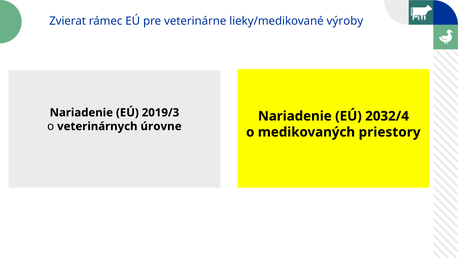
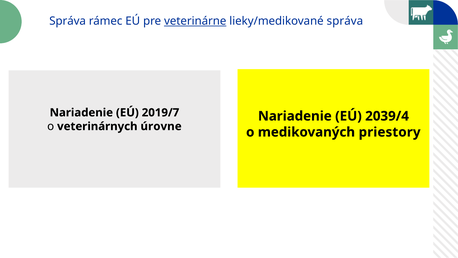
Zvierat: Zvierat -> Správa (68, 21)
veterinárne underline: none -> present (195, 21)
lieky/medikované výroby: výroby -> správa (345, 21)
2019/3: 2019/3 -> 2019/7 (160, 113)
2032/4: 2032/4 -> 2039/4 (387, 116)
